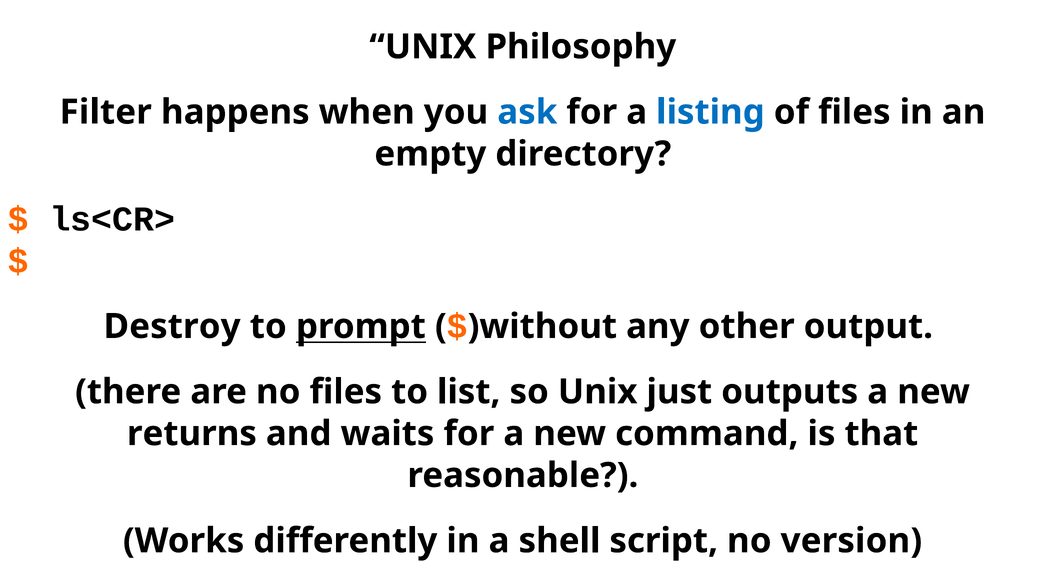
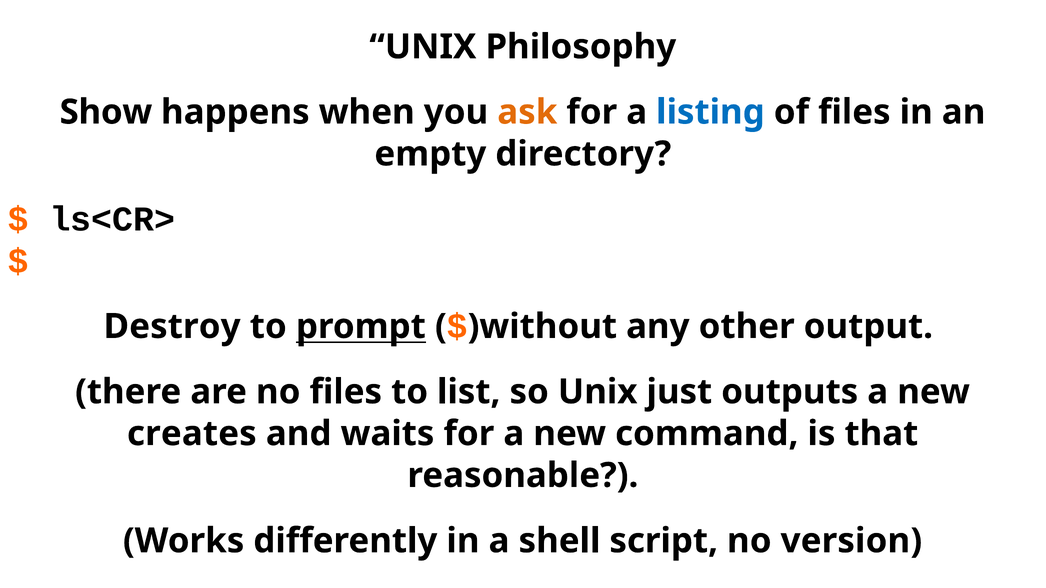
Filter: Filter -> Show (106, 112)
ask colour: blue -> orange (527, 112)
returns: returns -> creates (192, 434)
